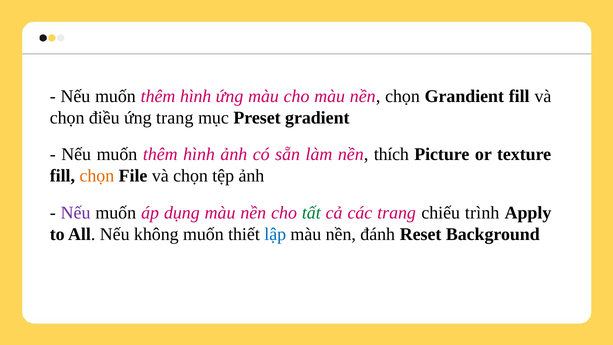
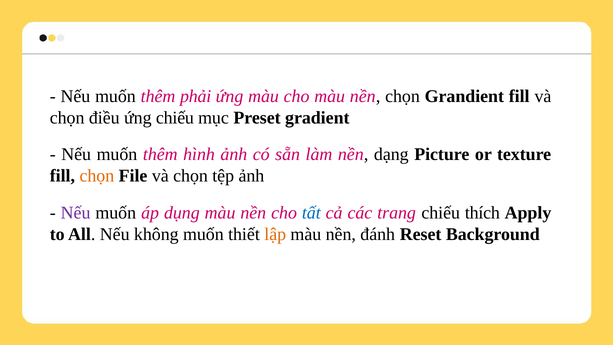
hình: hình -> phải (196, 96)
ứng trang: trang -> chiếu (175, 118)
thích: thích -> dạng (391, 154)
tất colour: green -> blue (311, 213)
trình: trình -> thích (482, 213)
lập colour: blue -> orange (275, 234)
